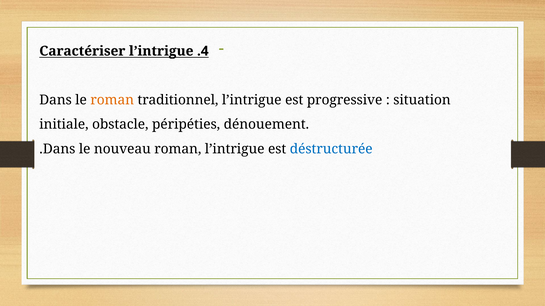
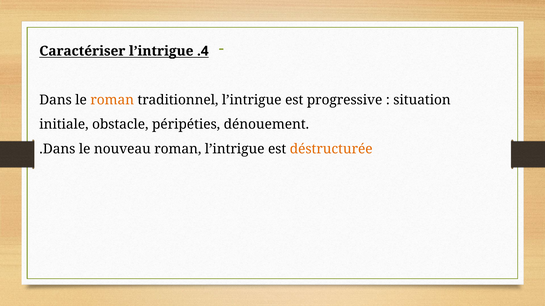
déstructurée colour: blue -> orange (331, 149)
